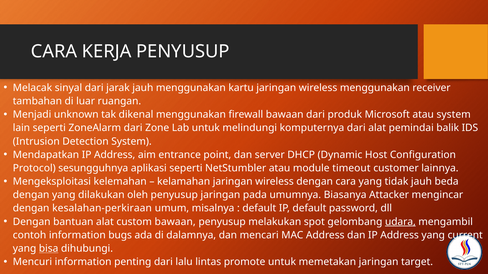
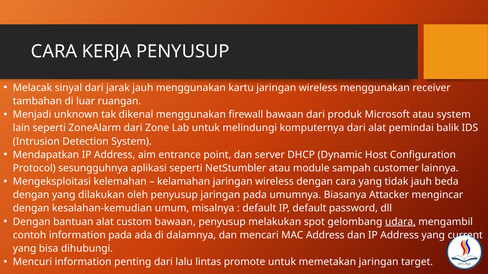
timeout: timeout -> sampah (351, 168)
kesalahan-perkiraan: kesalahan-perkiraan -> kesalahan-kemudian (102, 209)
information bugs: bugs -> pada (120, 236)
bisa underline: present -> none (49, 249)
